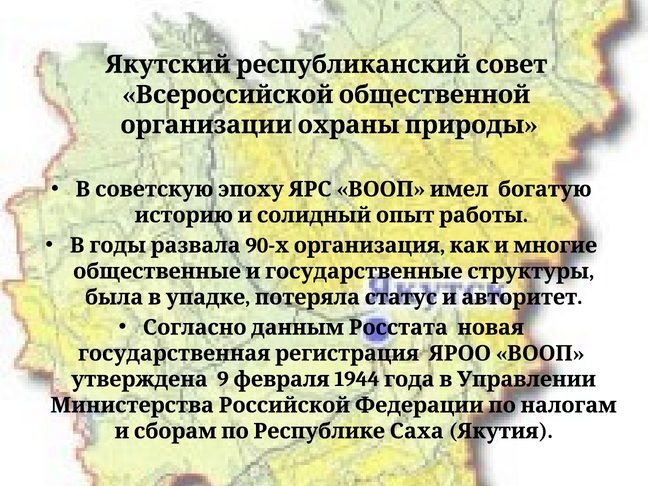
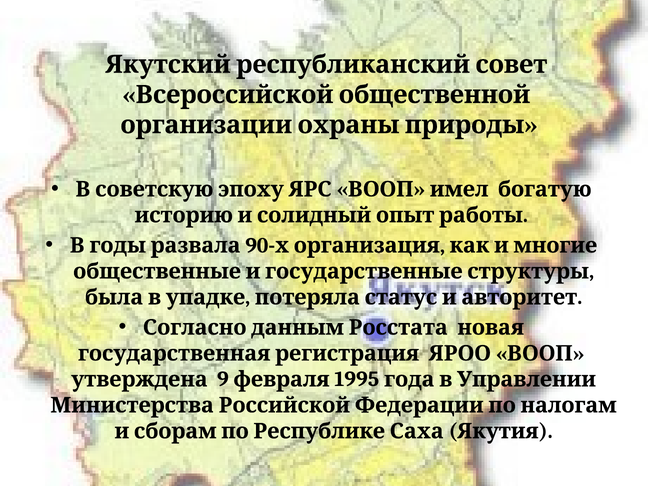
1944: 1944 -> 1995 (357, 379)
